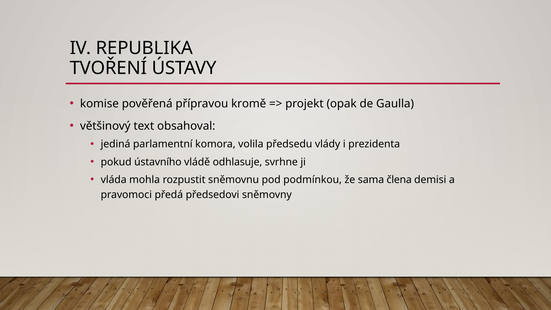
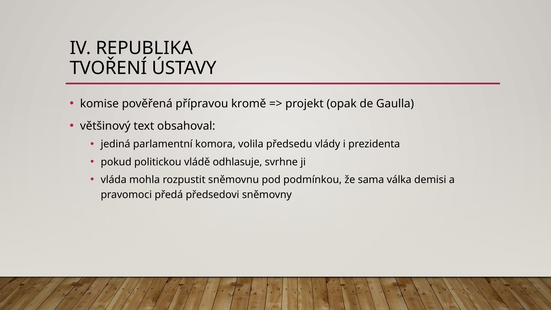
ústavního: ústavního -> politickou (158, 162)
člena: člena -> válka (399, 180)
